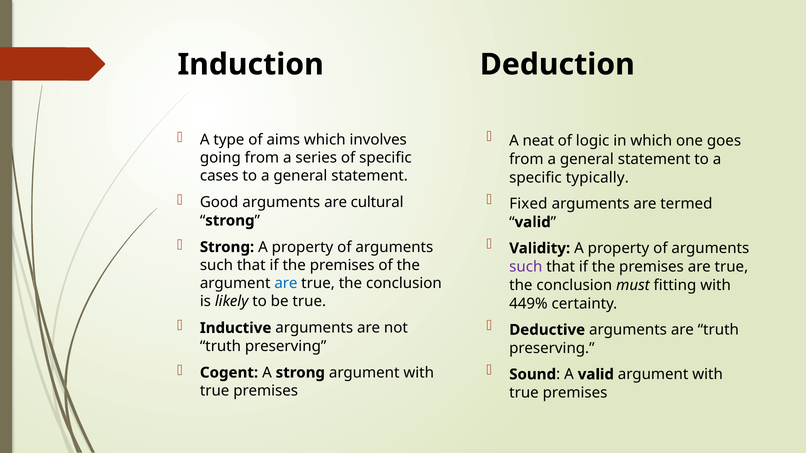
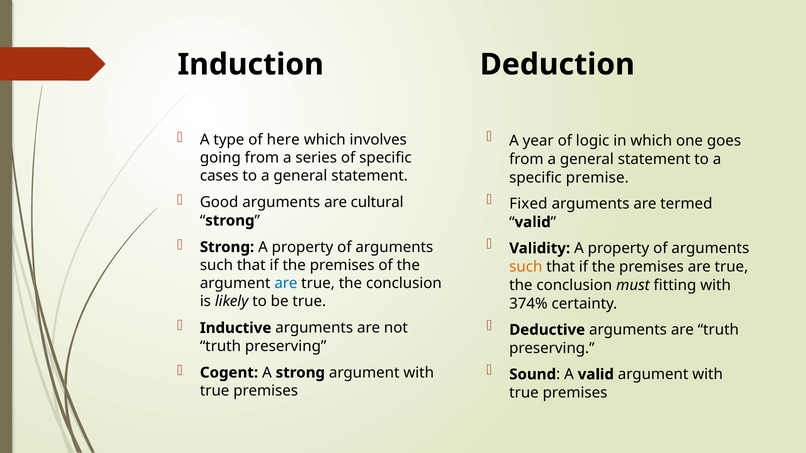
neat: neat -> year (538, 141)
aims: aims -> here (283, 140)
typically: typically -> premise (597, 178)
such colour: purple -> orange (526, 267)
449%: 449% -> 374% (528, 304)
